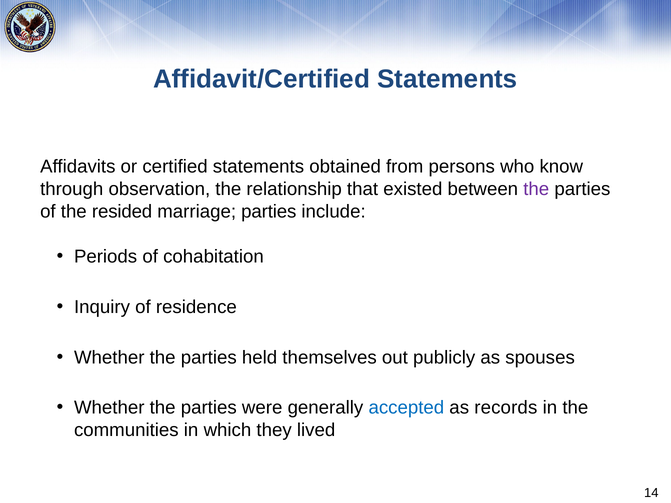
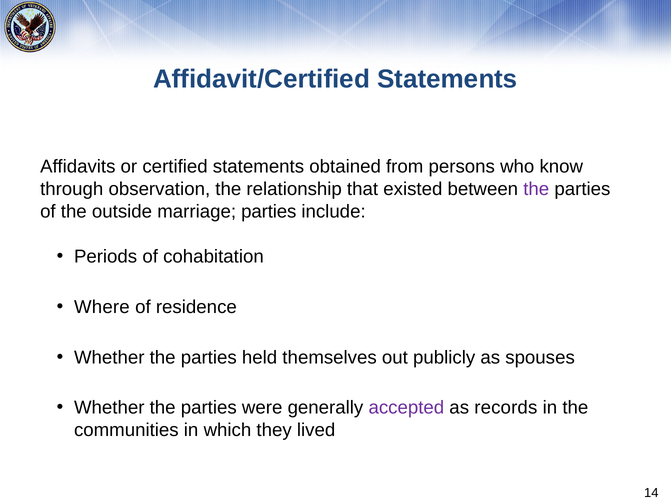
resided: resided -> outside (122, 212)
Inquiry: Inquiry -> Where (102, 307)
accepted colour: blue -> purple (406, 408)
